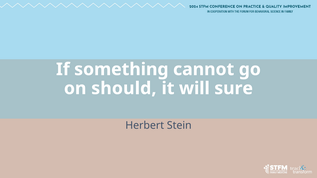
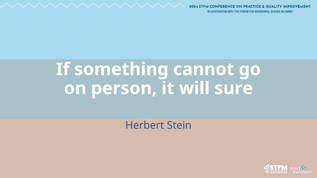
should: should -> person (124, 89)
